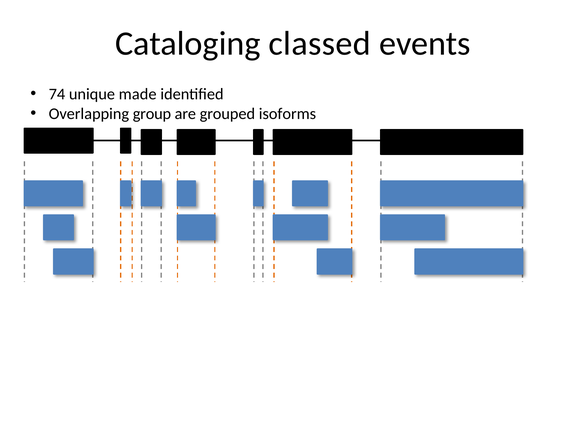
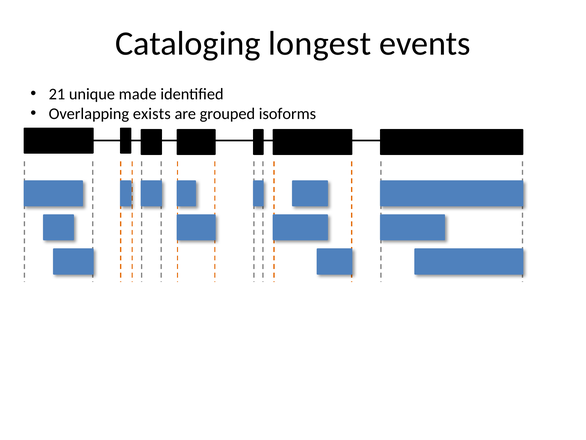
classed: classed -> longest (320, 43)
74: 74 -> 21 (57, 94)
group: group -> exists (152, 114)
